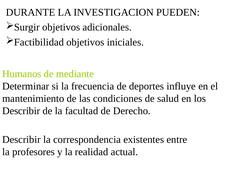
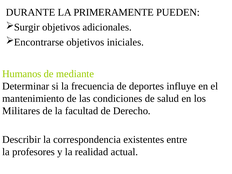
INVESTIGACION: INVESTIGACION -> PRIMERAMENTE (114, 12)
Factibilidad: Factibilidad -> Encontrarse (39, 42)
Describir: Describir -> Militares (21, 111)
